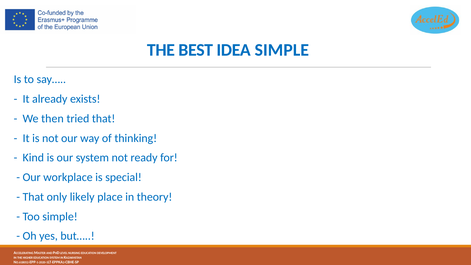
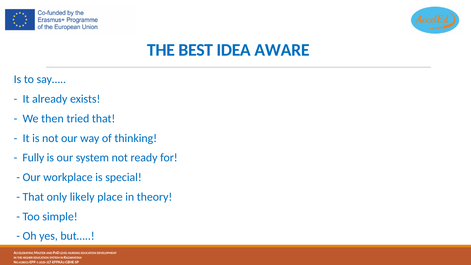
IDEA SIMPLE: SIMPLE -> AWARE (282, 50)
Kind: Kind -> Fully (33, 158)
